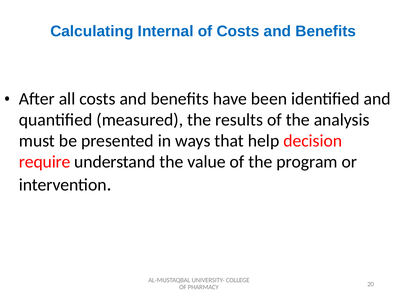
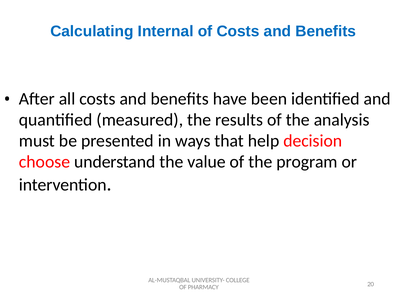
require: require -> choose (45, 162)
